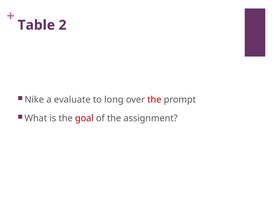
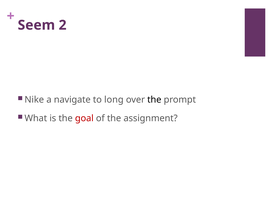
Table: Table -> Seem (36, 25)
evaluate: evaluate -> navigate (72, 99)
the colour: red -> black (154, 99)
